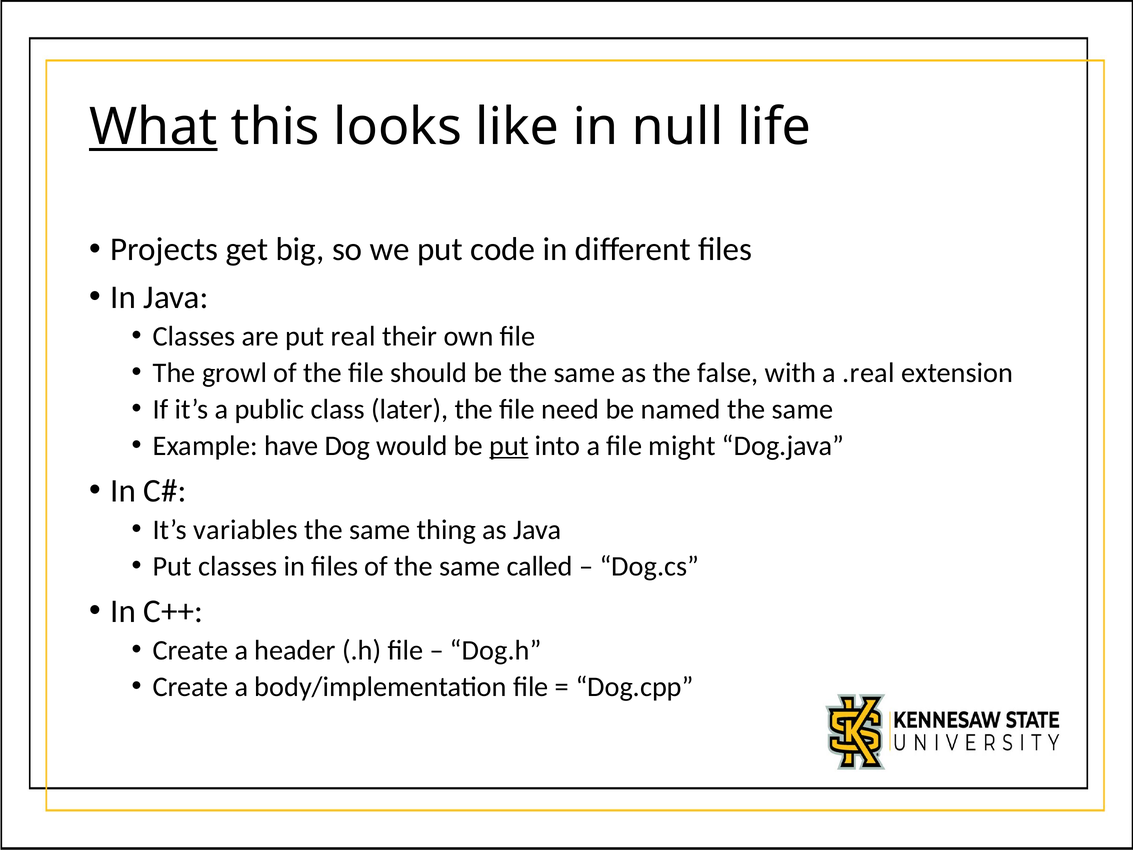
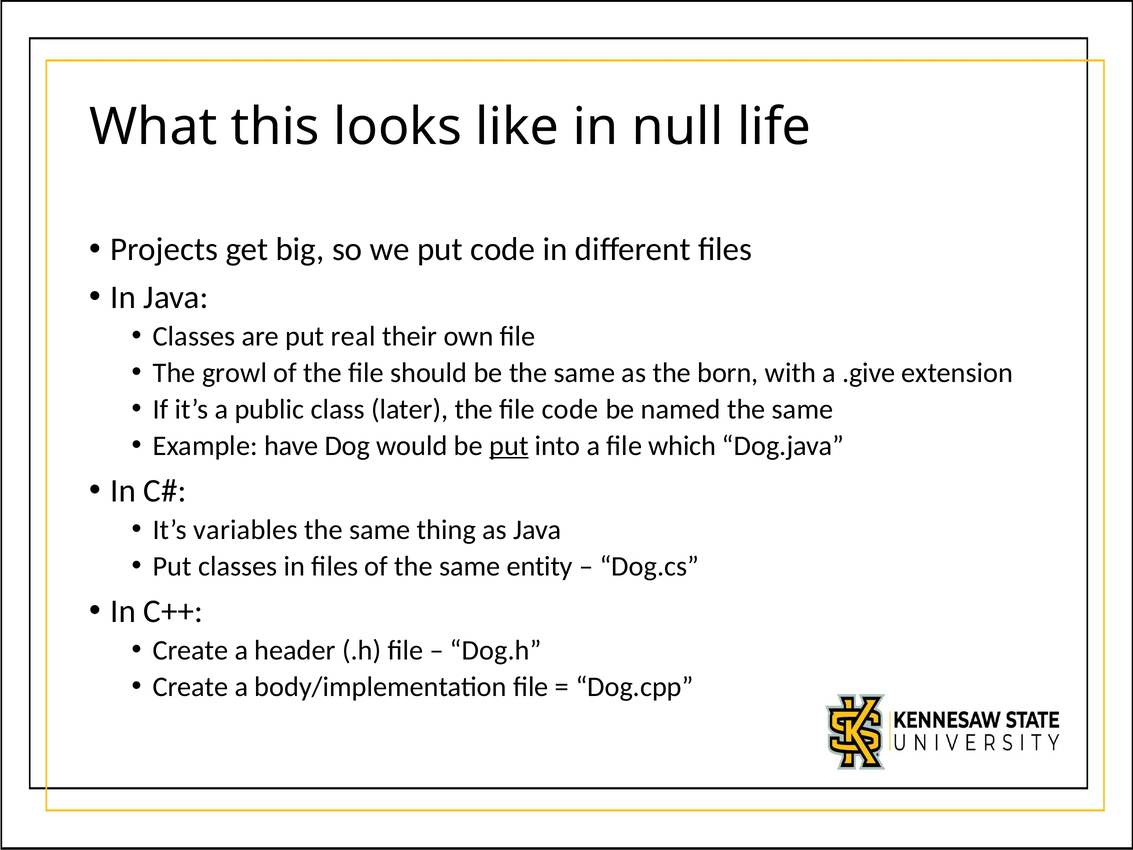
What underline: present -> none (153, 127)
false: false -> born (728, 373)
.real: .real -> .give (869, 373)
file need: need -> code (570, 409)
might: might -> which (682, 446)
called: called -> entity (540, 566)
